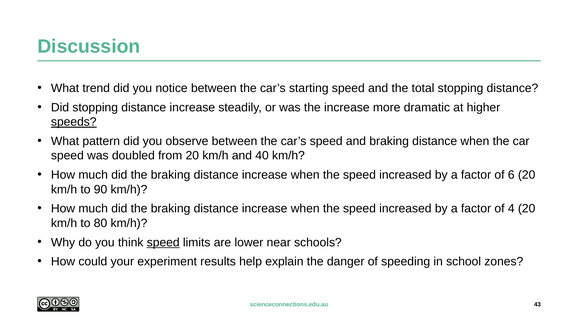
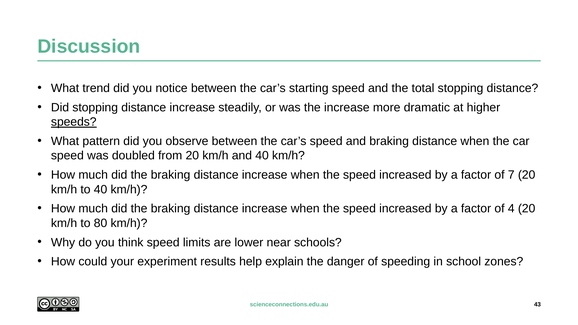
6: 6 -> 7 (511, 175)
to 90: 90 -> 40 (100, 189)
speed underline: present -> none (163, 242)
